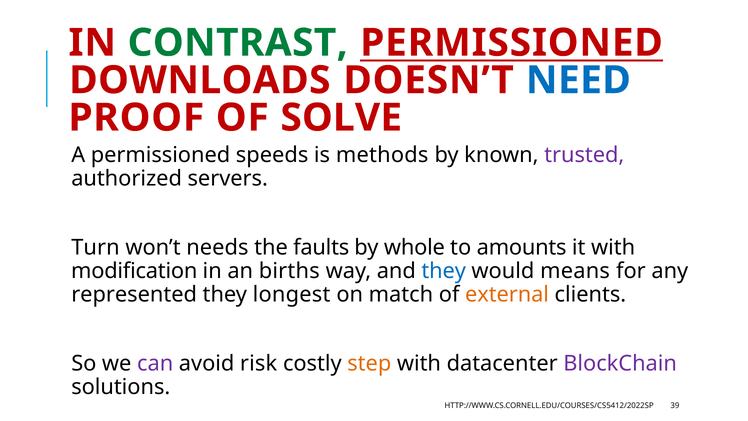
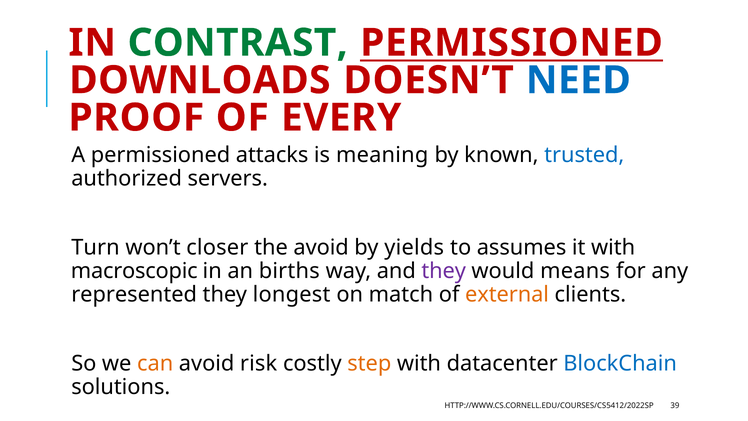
SOLVE: SOLVE -> EVERY (341, 118)
speeds: speeds -> attacks (272, 155)
methods: methods -> meaning (382, 155)
trusted colour: purple -> blue (584, 155)
needs: needs -> closer (217, 247)
the faults: faults -> avoid (321, 247)
whole: whole -> yields (414, 247)
amounts: amounts -> assumes (522, 247)
modification: modification -> macroscopic (134, 271)
they colour: blue -> purple (444, 271)
can colour: purple -> orange (155, 363)
BlockChain colour: purple -> blue (620, 363)
